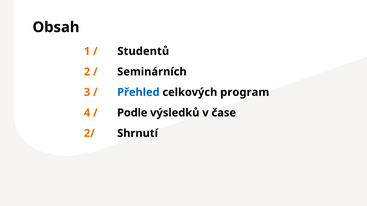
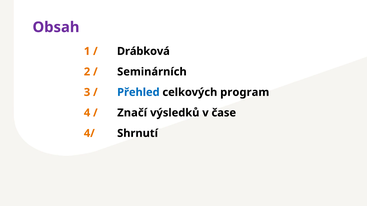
Obsah colour: black -> purple (56, 27)
Studentů: Studentů -> Drábková (143, 51)
Podle: Podle -> Značí (132, 113)
2/: 2/ -> 4/ (89, 134)
